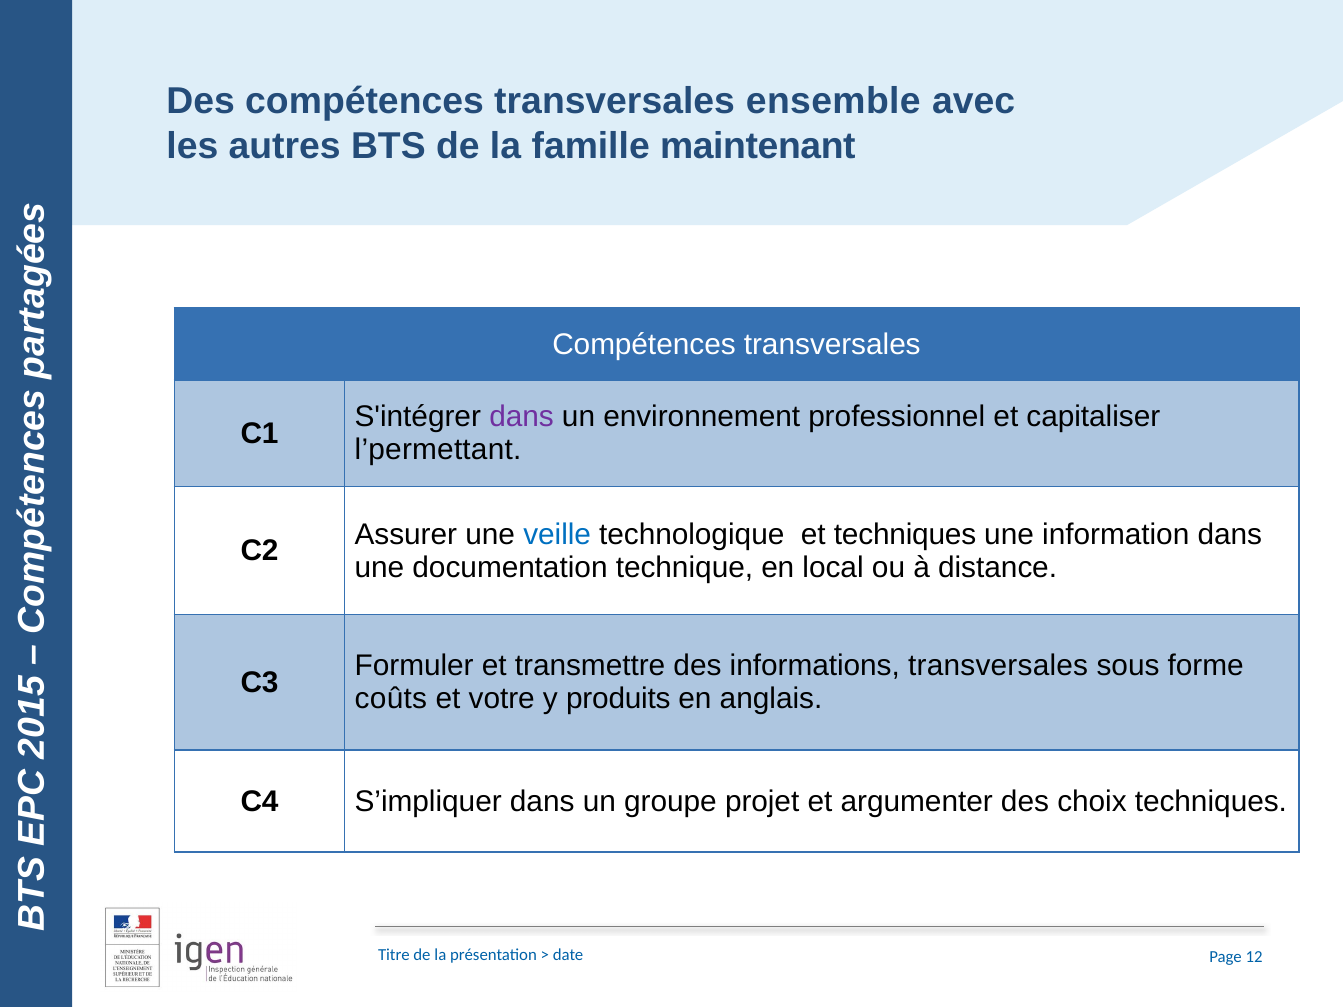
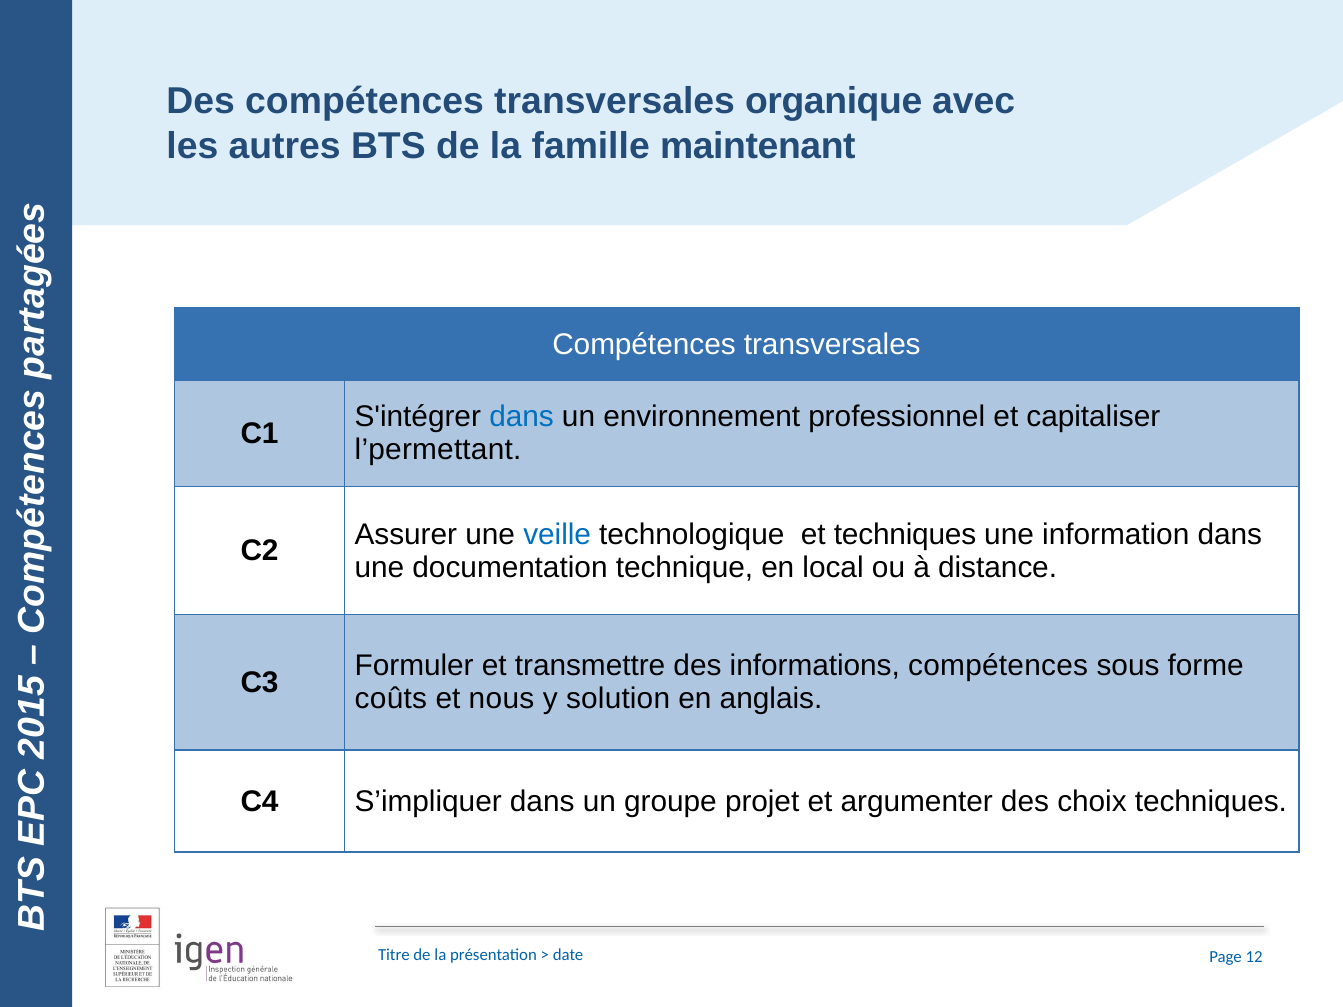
ensemble: ensemble -> organique (834, 102)
dans colour: purple -> blue (522, 417)
informations transversales: transversales -> compétences (998, 666)
votre: votre -> nous (502, 699)
produits: produits -> solution (618, 699)
